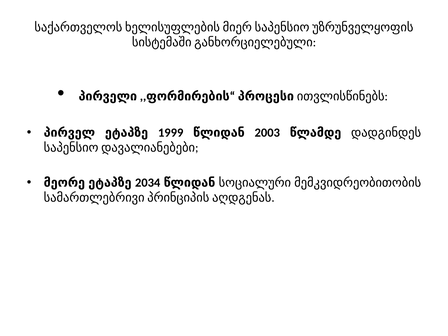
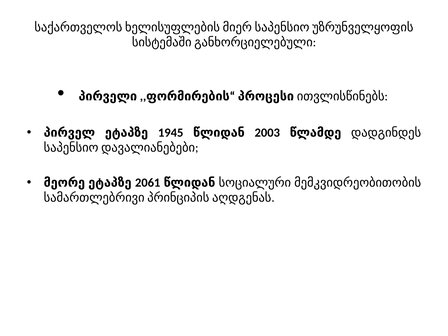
1999: 1999 -> 1945 (171, 133)
2034: 2034 -> 2061 (148, 183)
